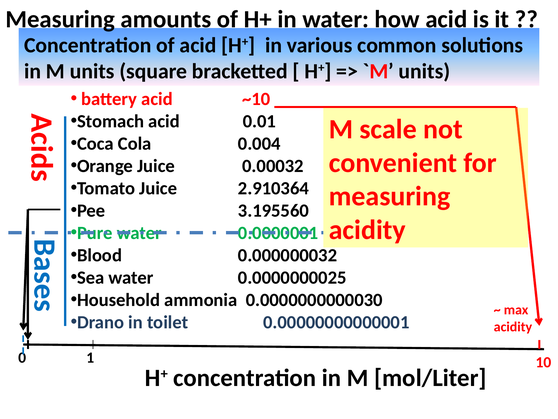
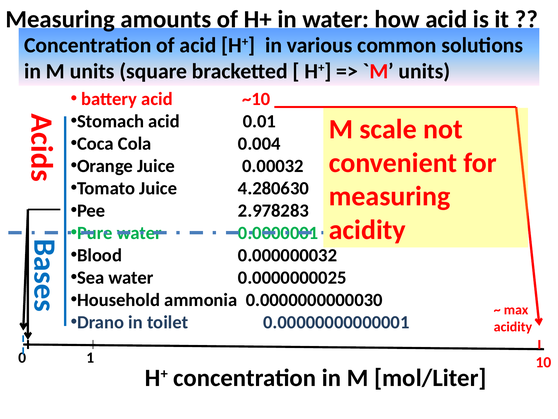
2.910364: 2.910364 -> 4.280630 (273, 188)
3.195560: 3.195560 -> 2.978283 (273, 210)
